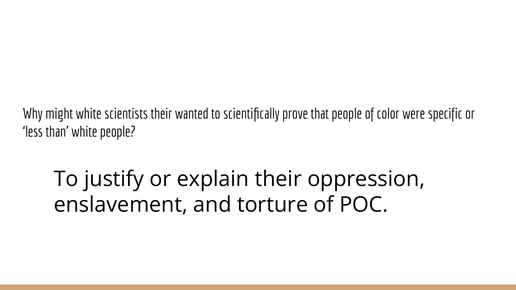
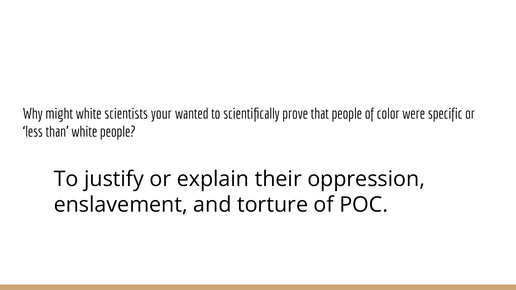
scientists their: their -> your (161, 114)
